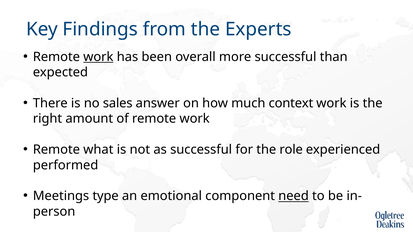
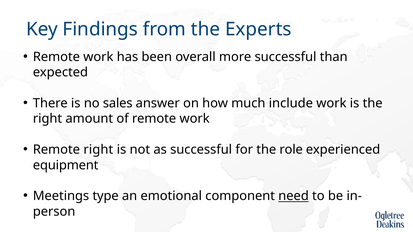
work underline: present -> none (98, 57)
context: context -> include (291, 103)
Remote what: what -> right (98, 150)
performed: performed -> equipment (66, 165)
